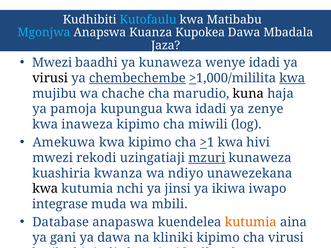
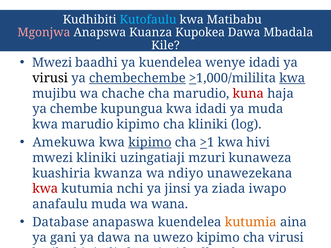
Mgonjwa colour: light blue -> pink (44, 32)
Jaza: Jaza -> Kile (165, 45)
ya kunaweza: kunaweza -> kuendelea (171, 63)
kuna colour: black -> red (248, 94)
pamoja: pamoja -> chembe (74, 109)
ya zenye: zenye -> muda (266, 109)
kwa inaweza: inaweza -> marudio (87, 125)
cha miwili: miwili -> kliniki (208, 125)
kipimo underline: none -> present (150, 143)
mwezi rekodi: rekodi -> kliniki (96, 158)
mzuri underline: present -> none (207, 158)
kwa colour: black -> red (45, 189)
ikiwa: ikiwa -> ziada (229, 189)
integrase: integrase -> anafaulu (60, 204)
mbili: mbili -> wana (170, 204)
kliniki: kliniki -> uwezo (173, 238)
